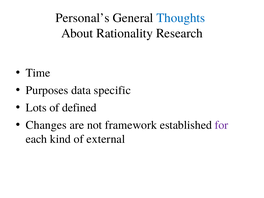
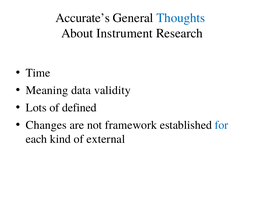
Personal’s: Personal’s -> Accurate’s (83, 18)
Rationality: Rationality -> Instrument (125, 33)
Purposes: Purposes -> Meaning (47, 90)
specific: specific -> validity (112, 90)
for colour: purple -> blue (221, 125)
